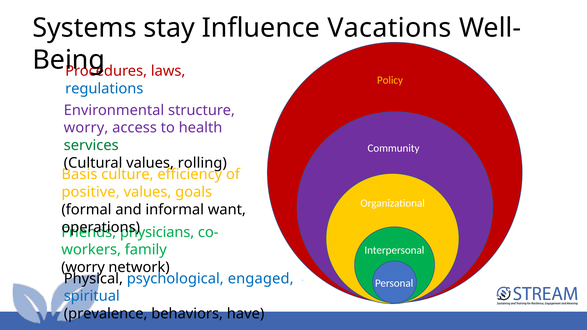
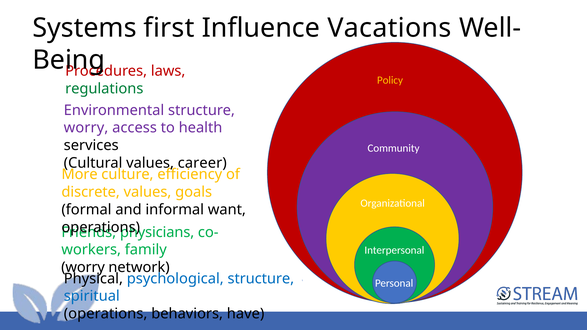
stay: stay -> first (169, 28)
regulations colour: blue -> green (104, 89)
services colour: green -> black (91, 145)
rolling: rolling -> career (202, 163)
Basis: Basis -> More (80, 174)
positive: positive -> discrete (91, 192)
psychological engaged: engaged -> structure (261, 279)
prevalence: prevalence -> operations (106, 314)
